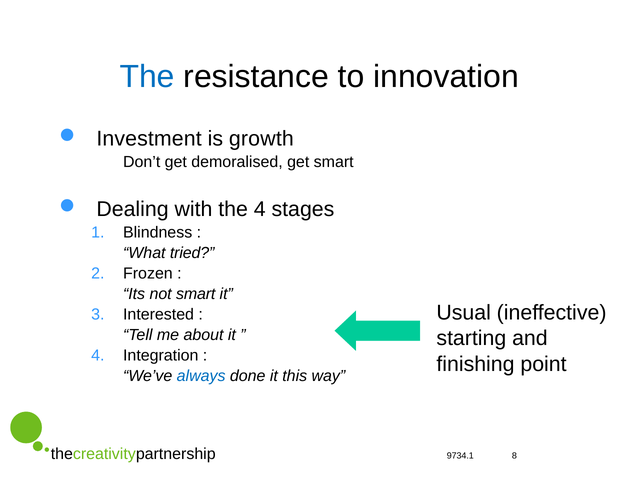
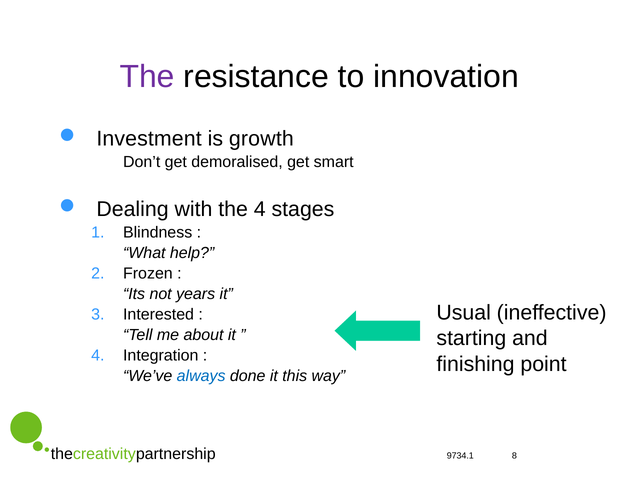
The colour: blue -> purple (147, 76)
tried: tried -> help (192, 253)
not smart: smart -> years (196, 294)
